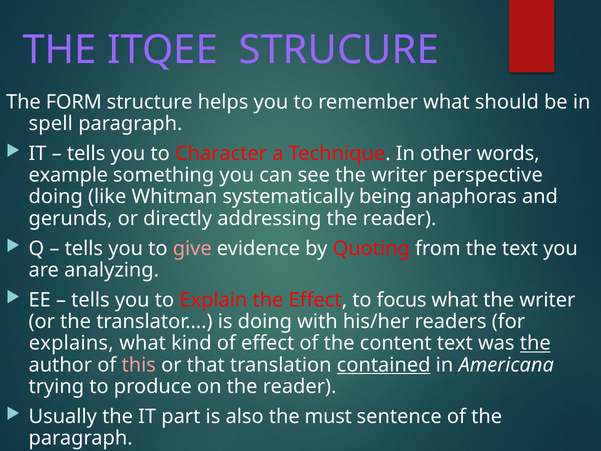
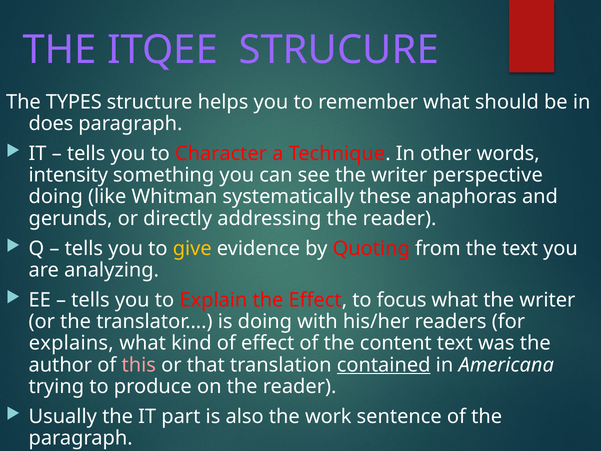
FORM: FORM -> TYPES (74, 102)
spell: spell -> does (51, 123)
example: example -> intensity (68, 175)
being: being -> these (385, 197)
give colour: pink -> yellow (192, 248)
the underline: present -> none (535, 343)
must: must -> work (328, 416)
